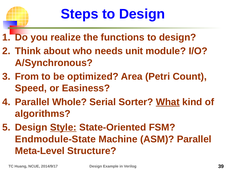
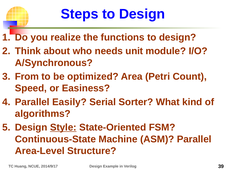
Whole: Whole -> Easily (69, 102)
What underline: present -> none (168, 102)
Endmodule-State: Endmodule-State -> Continuous-State (55, 139)
Meta-Level: Meta-Level -> Area-Level (40, 150)
